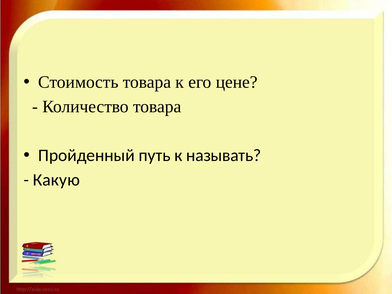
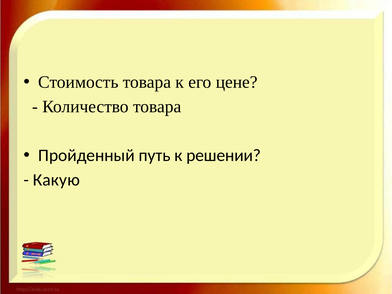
называть: называть -> решении (224, 155)
